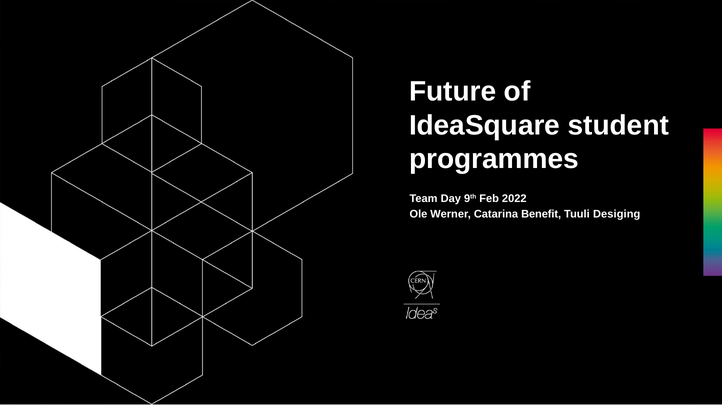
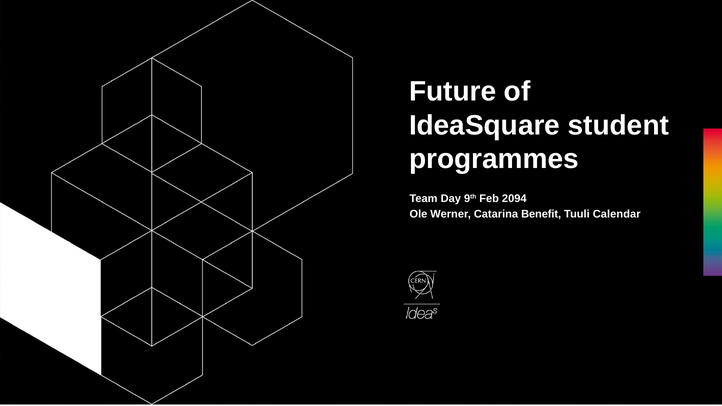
2022: 2022 -> 2094 (514, 199)
Desiging: Desiging -> Calendar (617, 214)
